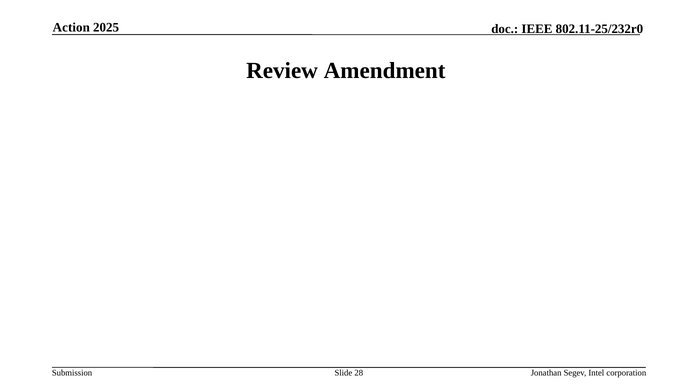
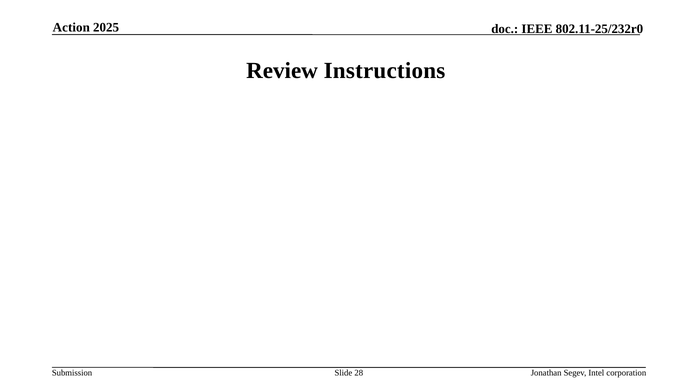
Amendment: Amendment -> Instructions (384, 71)
